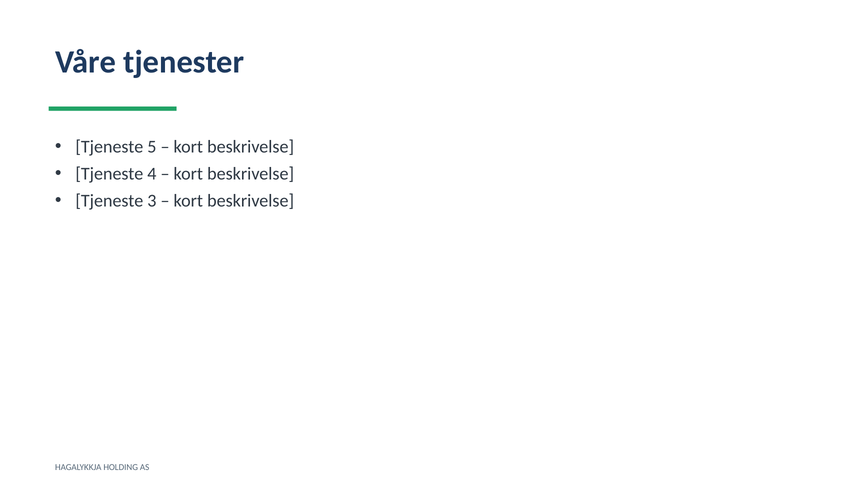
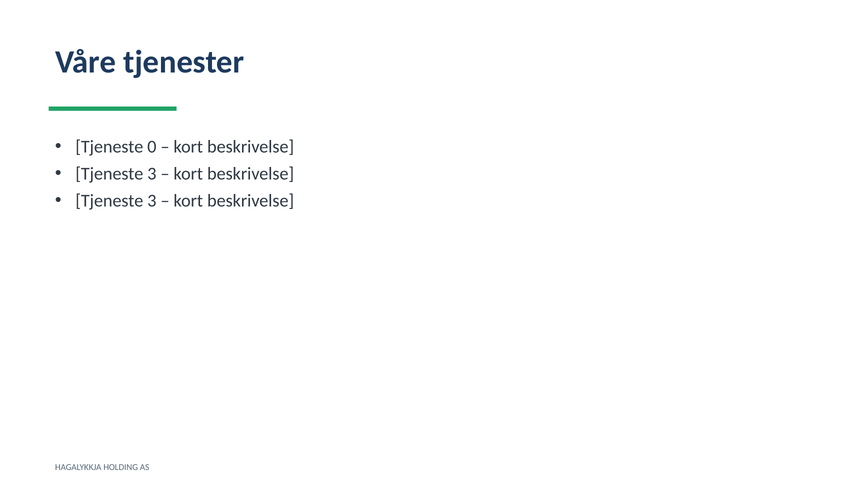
5: 5 -> 0 (152, 147)
4: 4 -> 3 (152, 174)
